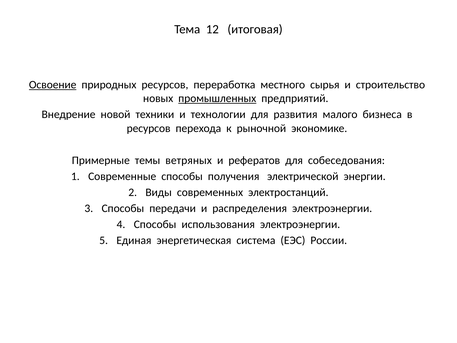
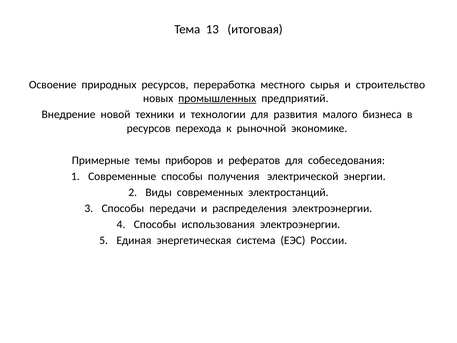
12: 12 -> 13 (212, 29)
Освоение underline: present -> none (53, 85)
ветряных: ветряных -> приборов (189, 160)
